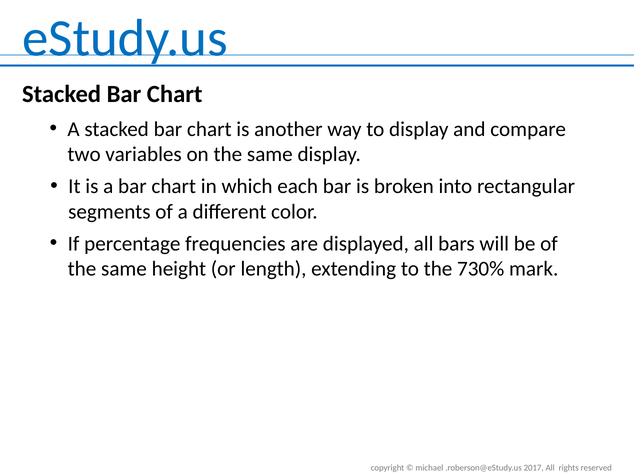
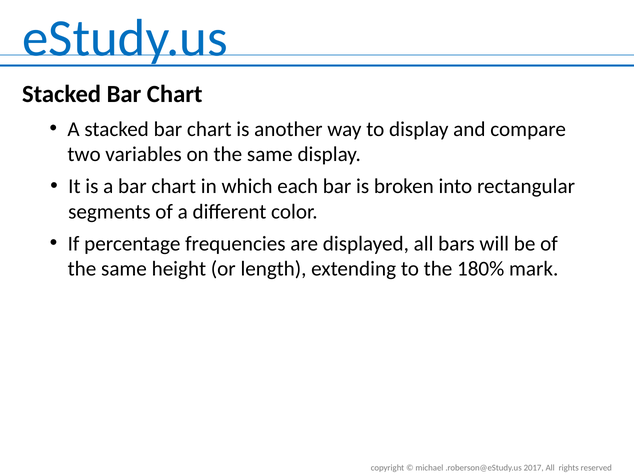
730%: 730% -> 180% (481, 269)
